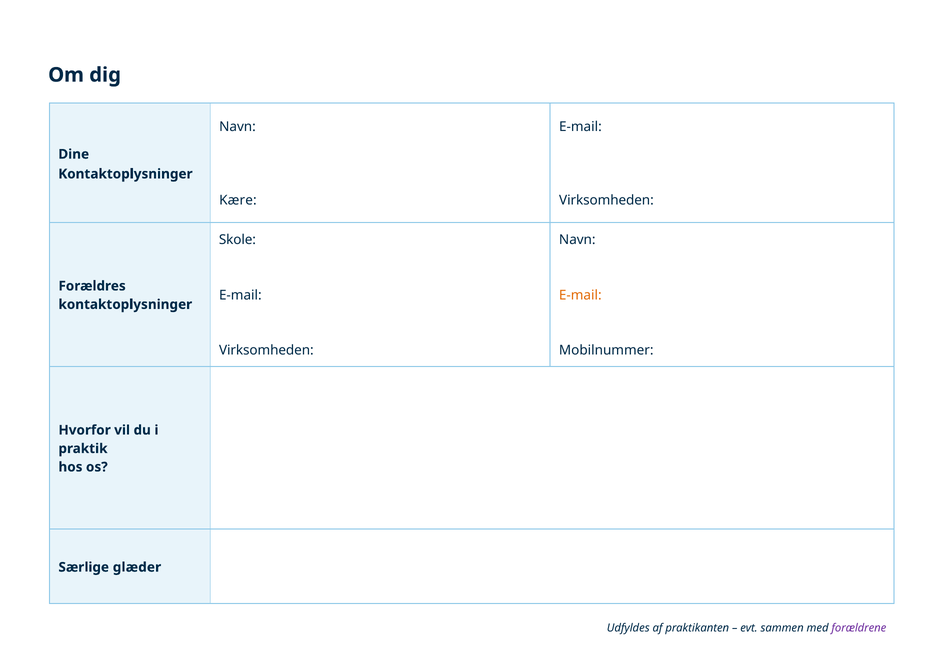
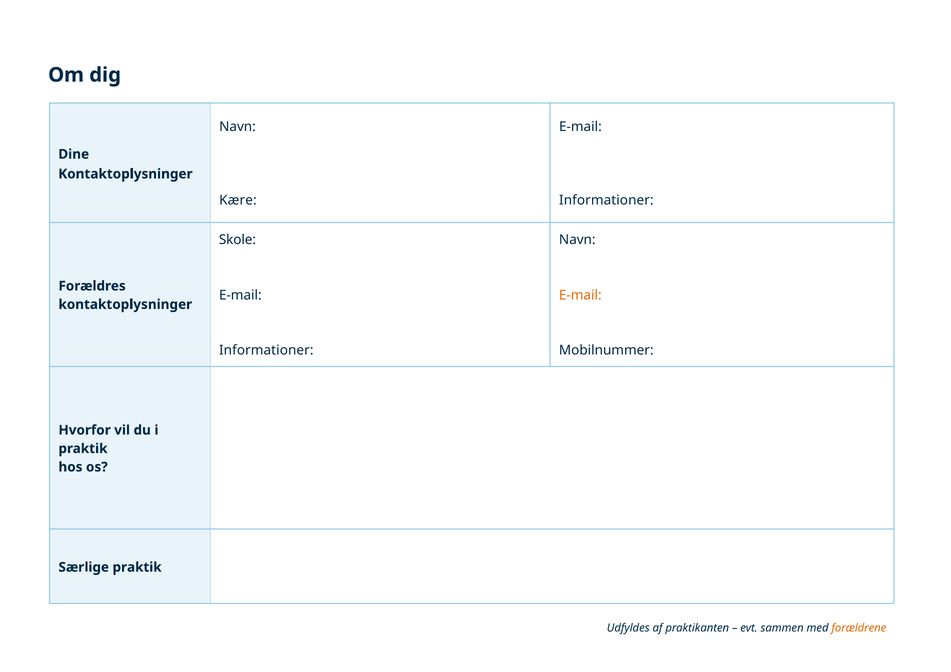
Virksomheden: Virksomheden -> Informationer (606, 200)
Virksomheden: Virksomheden -> Informationer (266, 351)
Særlige glæder: glæder -> praktik (137, 568)
forældrene colour: purple -> orange (859, 628)
